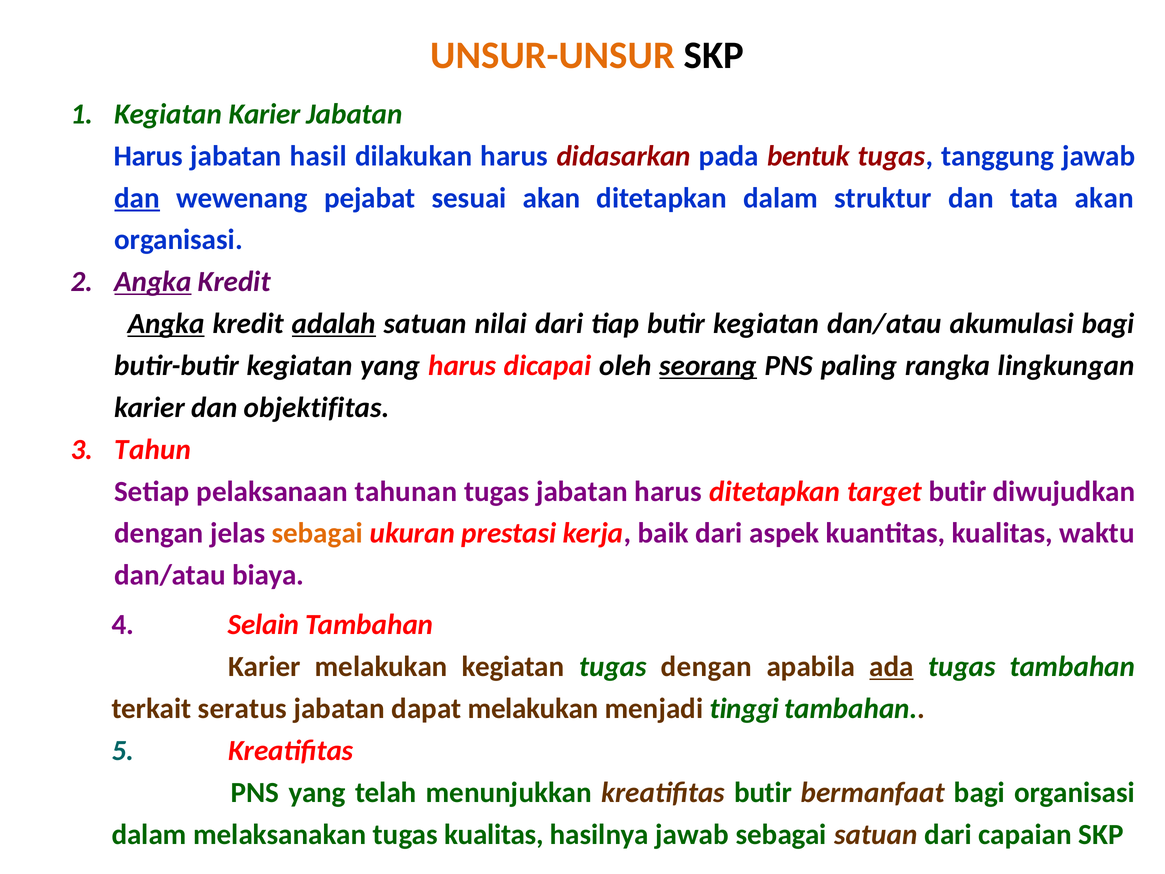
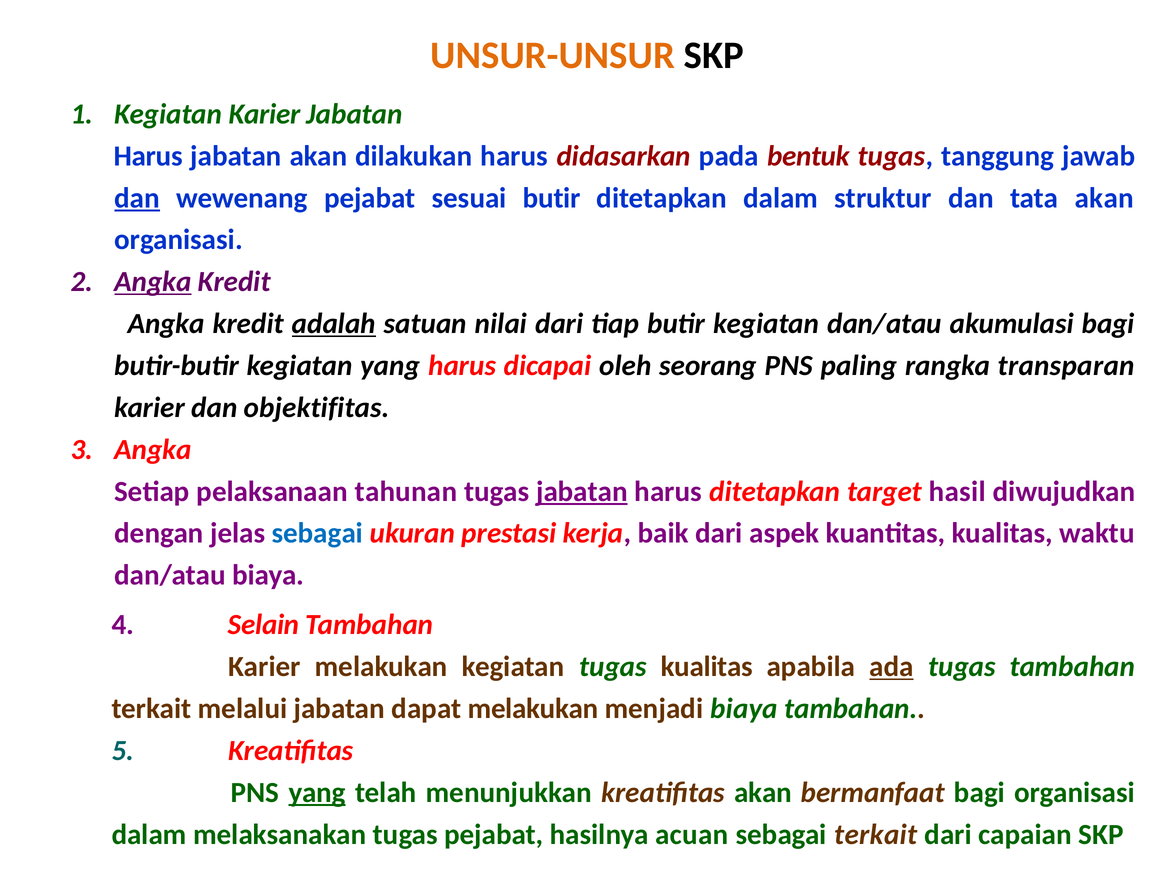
jabatan hasil: hasil -> akan (318, 156)
sesuai akan: akan -> butir (552, 198)
Angka underline: present -> none (166, 324)
seorang underline: present -> none (708, 366)
lingkungan: lingkungan -> transparan (1066, 366)
3 Tahun: Tahun -> Angka (153, 449)
jabatan underline: none -> present (582, 491)
target butir: butir -> hasil (957, 491)
sebagai colour: orange -> blue (317, 533)
tugas dengan: dengan -> kualitas (707, 667)
seratus: seratus -> melalui (243, 709)
menjadi tinggi: tinggi -> biaya (744, 709)
yang underline: none -> present (317, 792)
kreatifitas butir: butir -> akan (763, 792)
tugas kualitas: kualitas -> pejabat (494, 834)
hasilnya jawab: jawab -> acuan (692, 834)
sebagai satuan: satuan -> terkait (876, 834)
